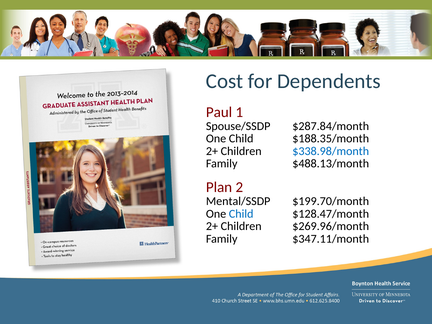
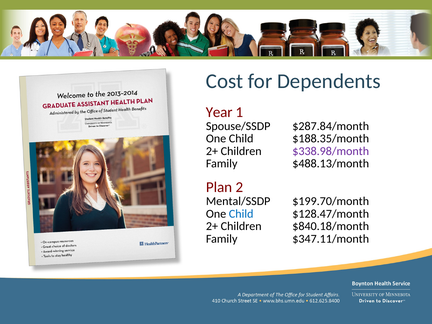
Paul: Paul -> Year (219, 112)
$338.98/month colour: blue -> purple (331, 151)
$269.96/month: $269.96/month -> $840.18/month (331, 226)
